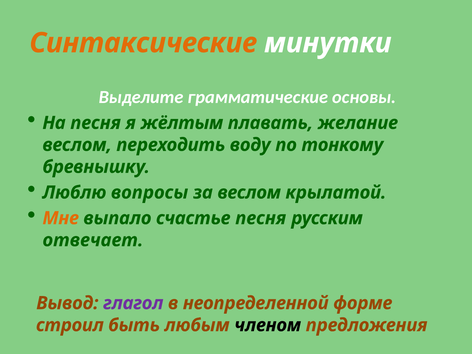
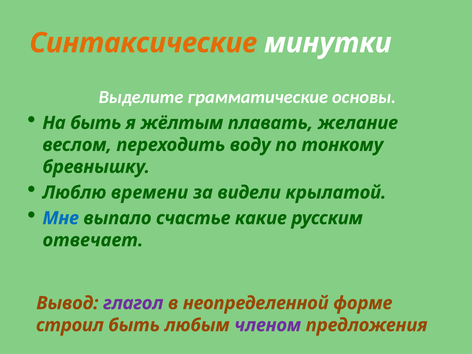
На песня: песня -> быть (96, 123)
вопросы: вопросы -> времени (150, 193)
за веслом: веслом -> видели (249, 193)
Мне colour: orange -> blue (61, 218)
счастье песня: песня -> какие (261, 218)
членом colour: black -> purple (268, 325)
